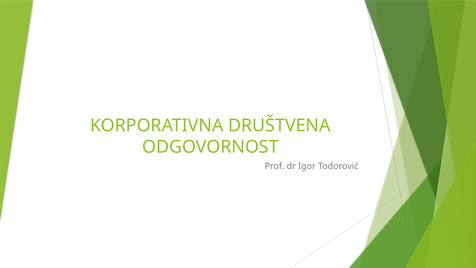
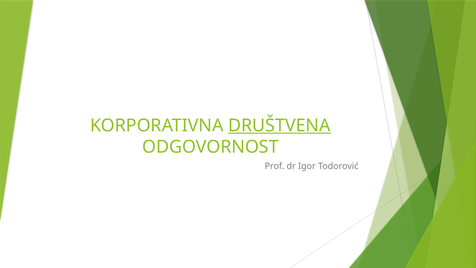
DRUŠTVENA underline: none -> present (279, 125)
